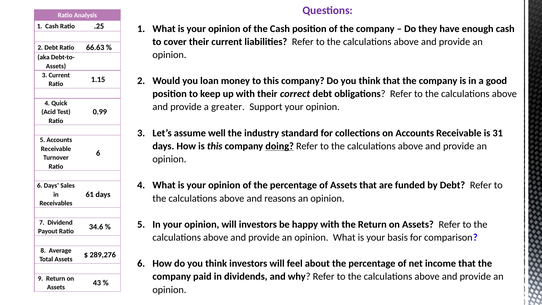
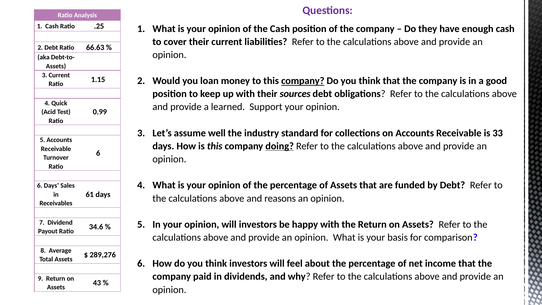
company underline: none -> present (303, 81)
correct: correct -> sources (295, 94)
greater: greater -> learned (228, 107)
31: 31 -> 33 (498, 133)
